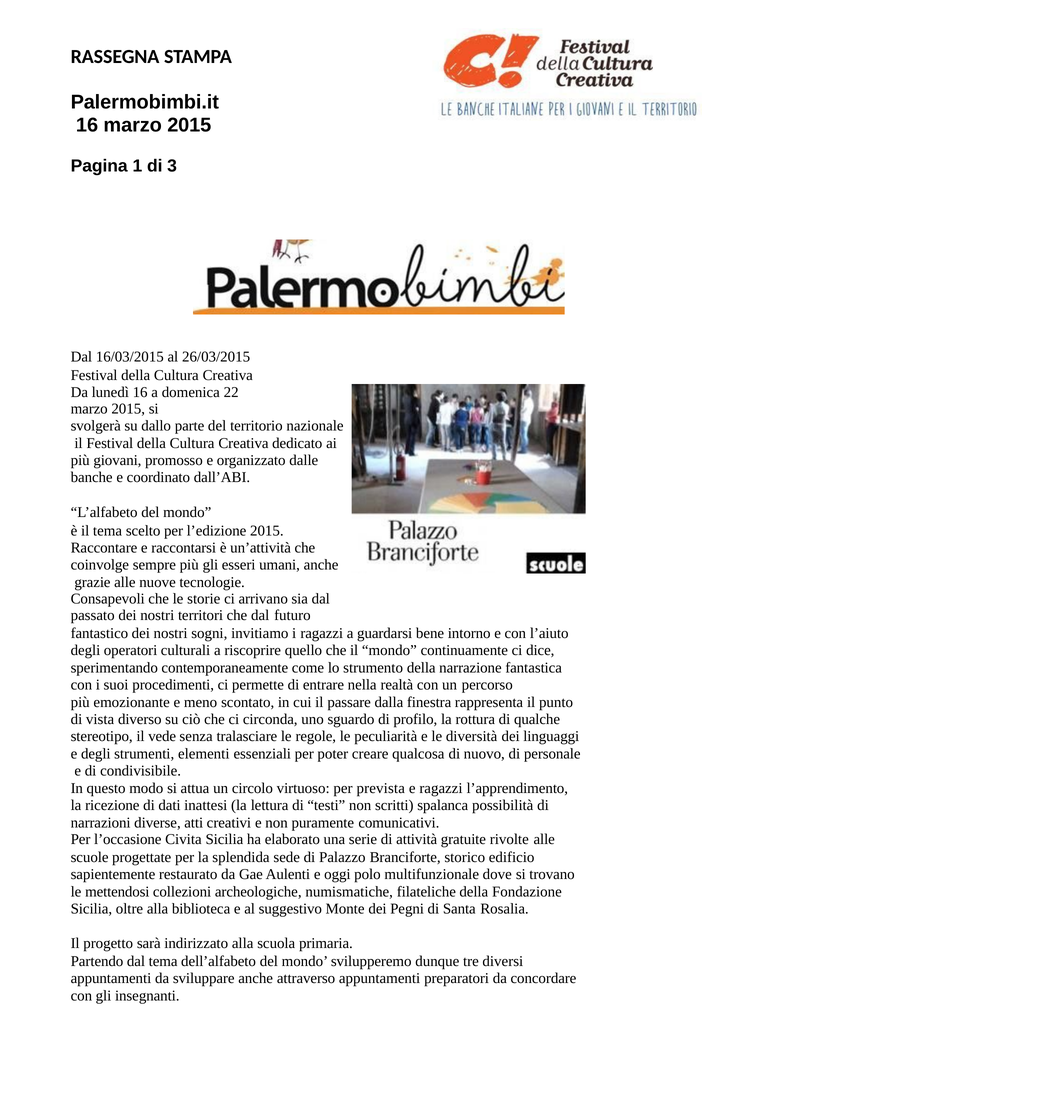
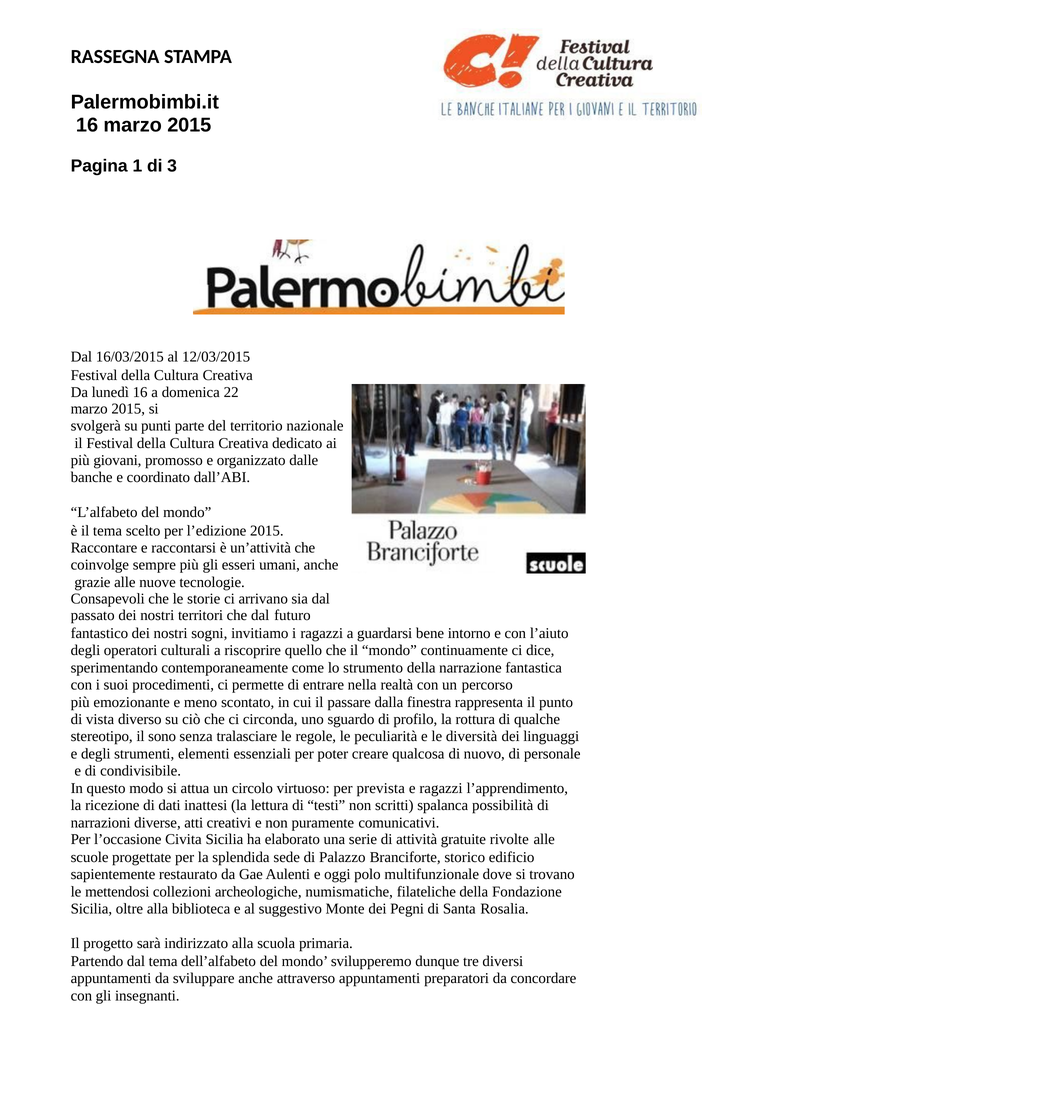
26/03/2015: 26/03/2015 -> 12/03/2015 (216, 357)
dallo: dallo -> punti (156, 426)
vede: vede -> sono (162, 737)
